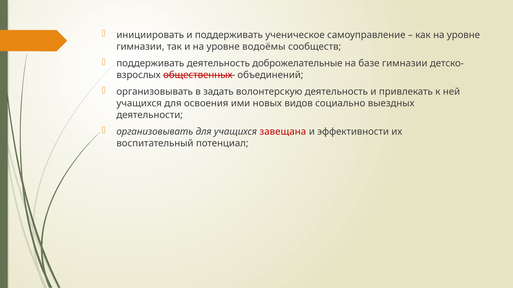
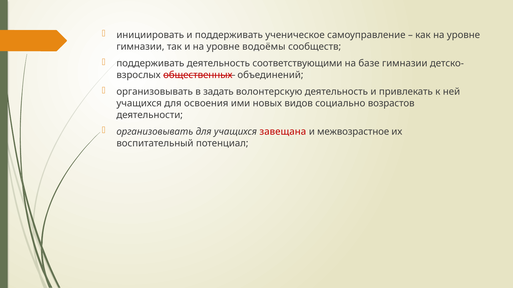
доброжелательные: доброжелательные -> соответствующими (297, 64)
выездных: выездных -> возрастов (391, 104)
эффективности: эффективности -> межвозрастное (353, 132)
